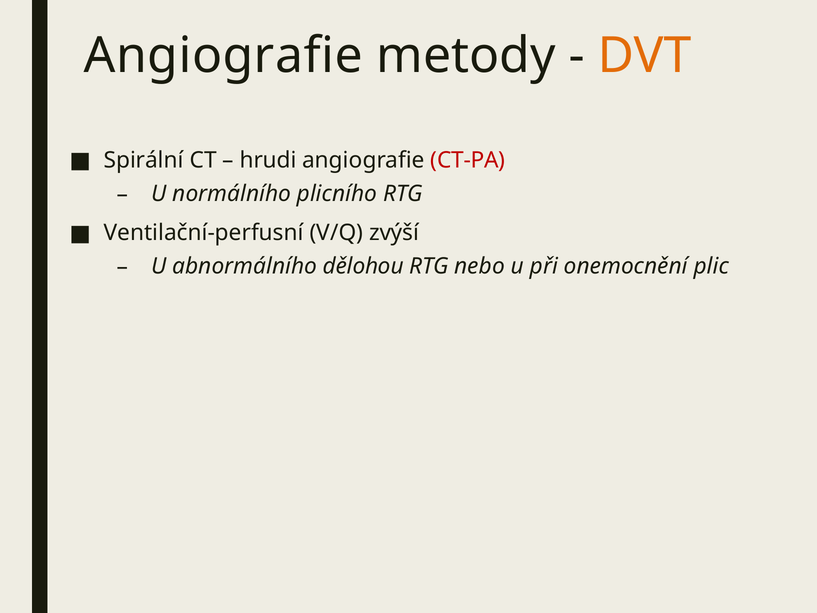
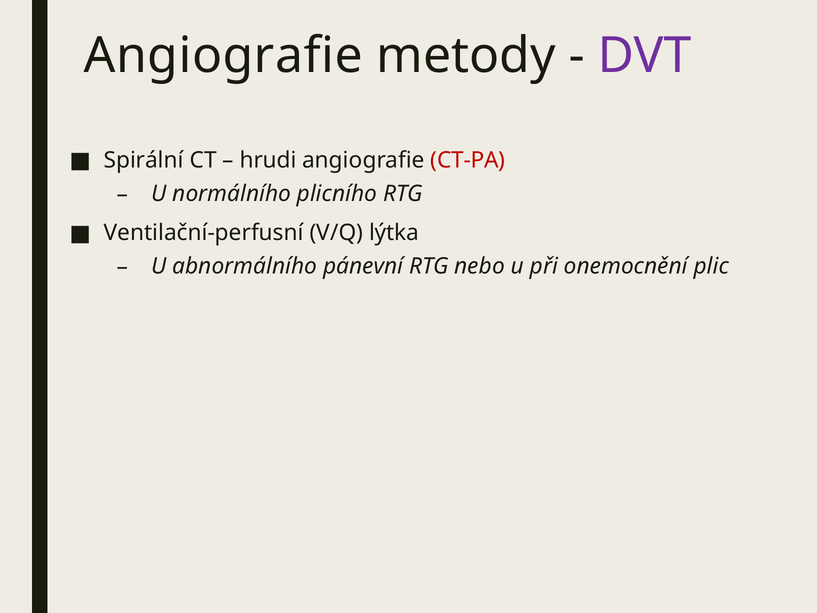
DVT colour: orange -> purple (645, 56)
zvýší: zvýší -> lýtka (394, 233)
dělohou: dělohou -> pánevní (363, 266)
